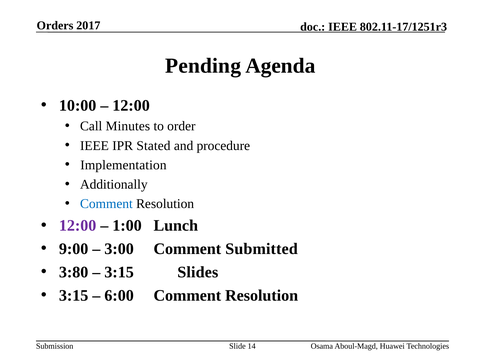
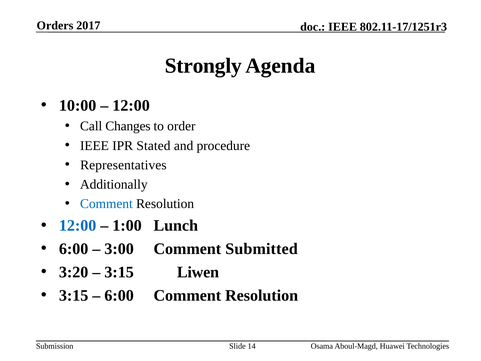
Pending: Pending -> Strongly (203, 66)
Minutes: Minutes -> Changes (128, 126)
Implementation: Implementation -> Representatives (123, 165)
12:00 colour: purple -> blue (78, 225)
9:00: 9:00 -> 6:00 (74, 249)
3:80: 3:80 -> 3:20 (74, 272)
Slides: Slides -> Liwen (198, 272)
